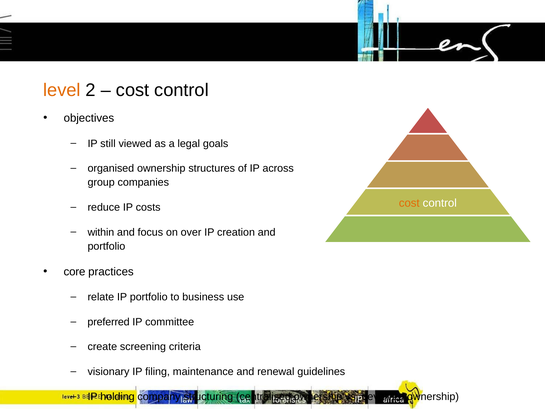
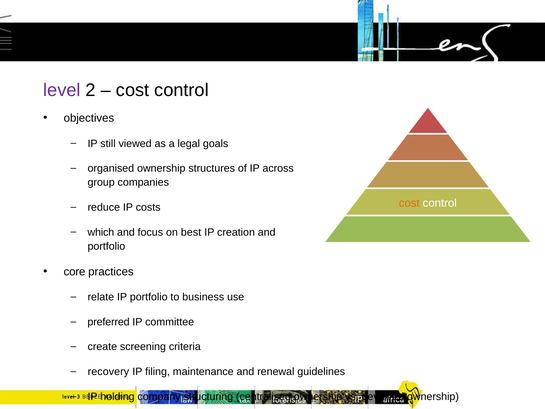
level colour: orange -> purple (62, 90)
within: within -> which (101, 232)
over: over -> best (191, 232)
visionary: visionary -> recovery (108, 372)
